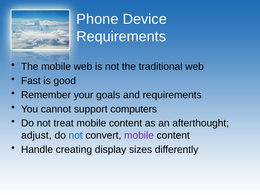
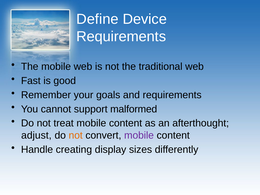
Phone: Phone -> Define (97, 19)
computers: computers -> malformed (134, 109)
not colour: blue -> orange (76, 135)
